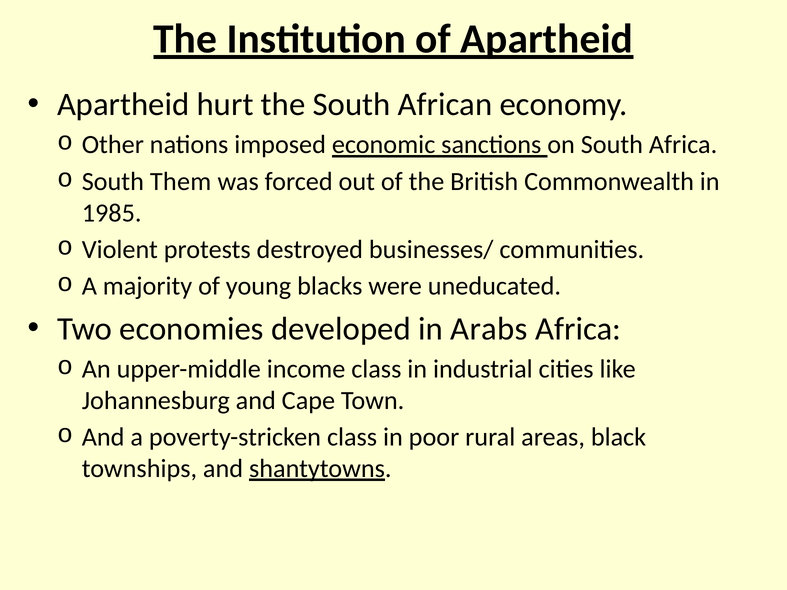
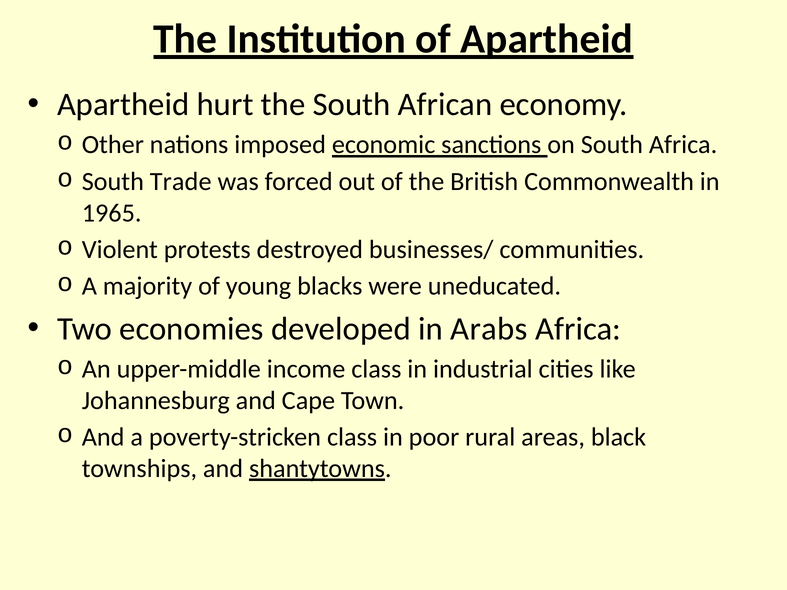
Them: Them -> Trade (181, 182)
1985: 1985 -> 1965 (112, 213)
